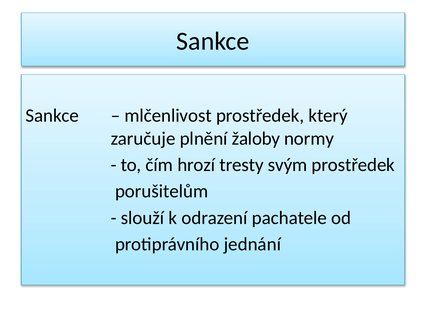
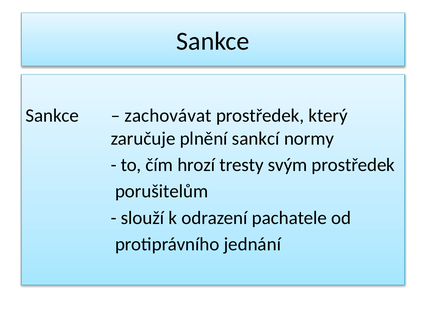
mlčenlivost: mlčenlivost -> zachovávat (168, 116)
žaloby: žaloby -> sankcí (256, 139)
